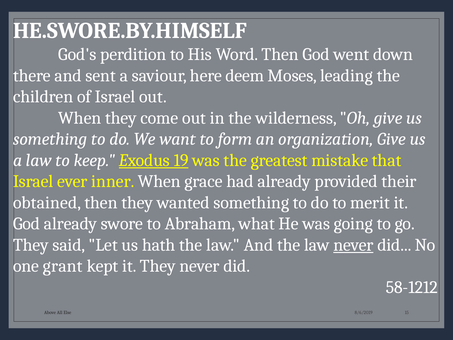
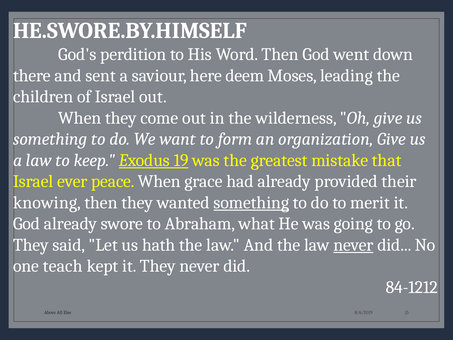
inner: inner -> peace (113, 181)
obtained: obtained -> knowing (47, 202)
something underline: none -> present (251, 202)
grant: grant -> teach (63, 266)
58-1212: 58-1212 -> 84-1212 (412, 287)
